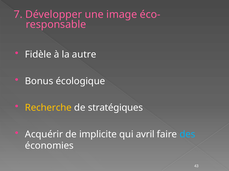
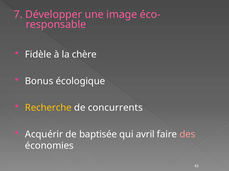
autre: autre -> chère (84, 55)
stratégiques: stratégiques -> concurrents (115, 108)
implicite: implicite -> baptisée (98, 135)
des colour: light blue -> pink (187, 135)
